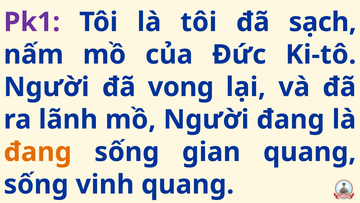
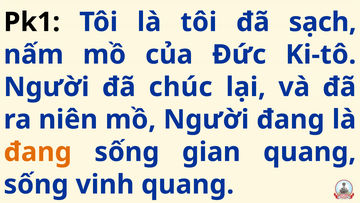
Pk1 colour: purple -> black (32, 22)
vong: vong -> chúc (181, 87)
lãnh: lãnh -> niên (68, 119)
